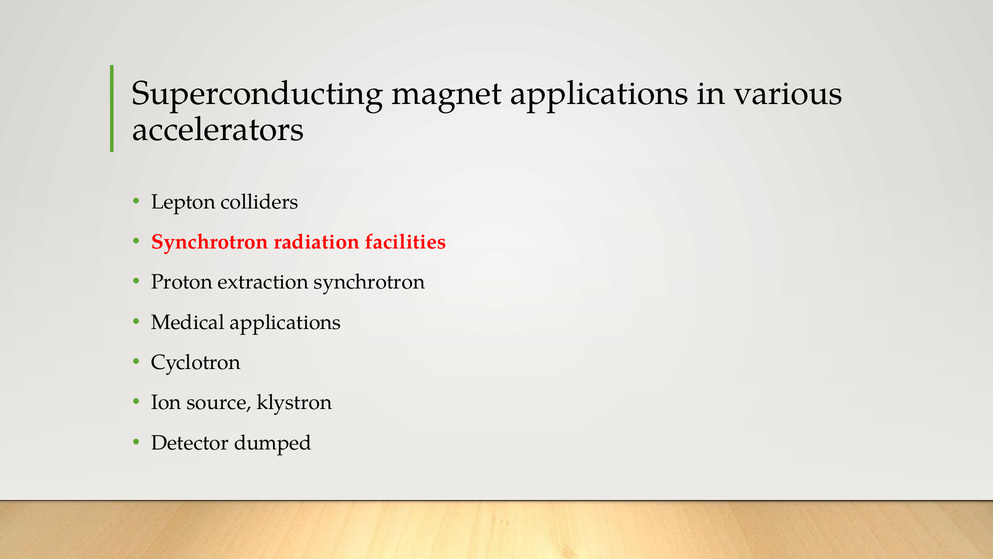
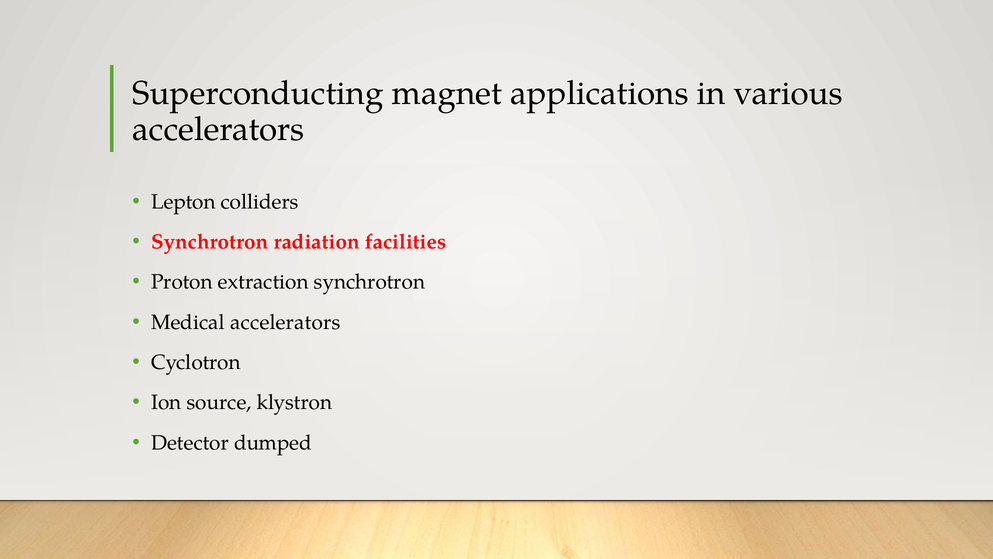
Medical applications: applications -> accelerators (285, 322)
